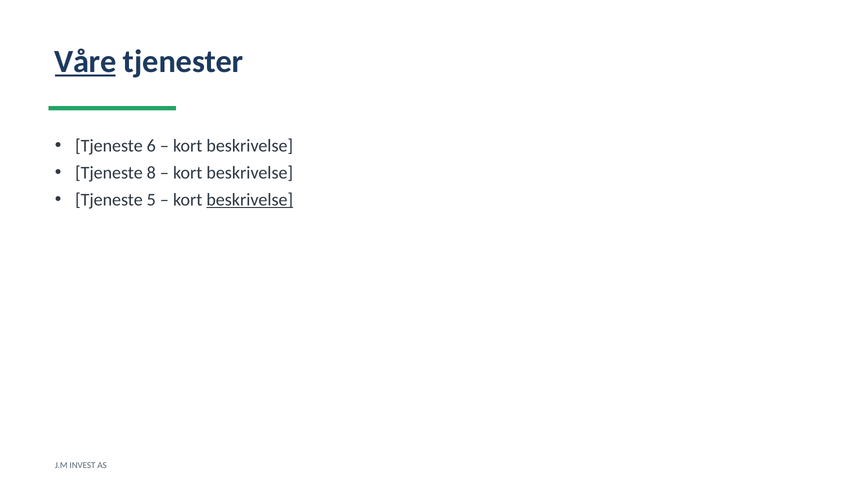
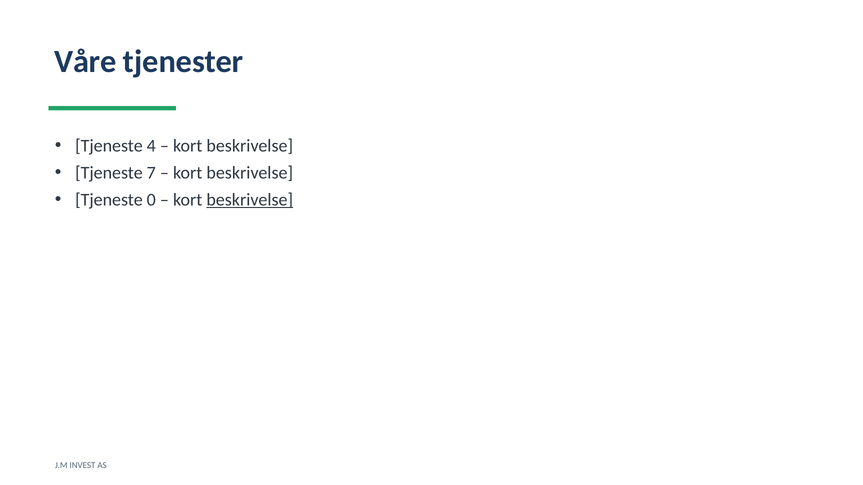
Våre underline: present -> none (85, 62)
6: 6 -> 4 (151, 146)
8: 8 -> 7 (151, 173)
5: 5 -> 0 (151, 200)
